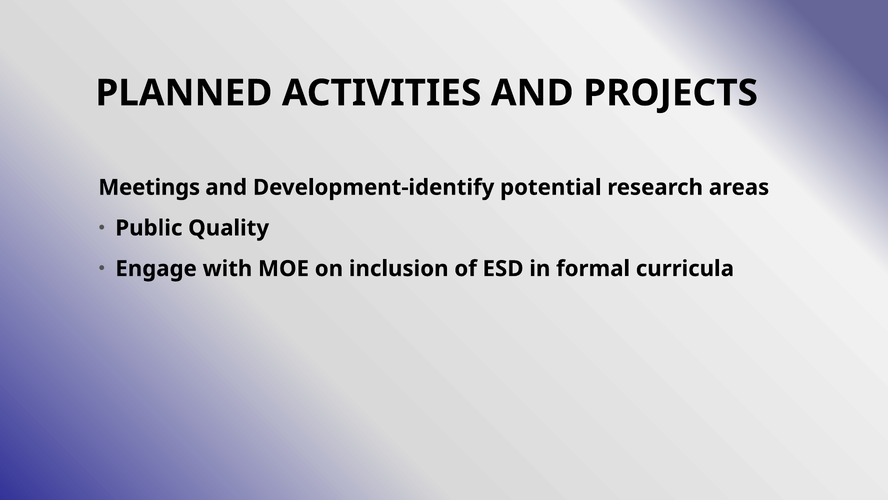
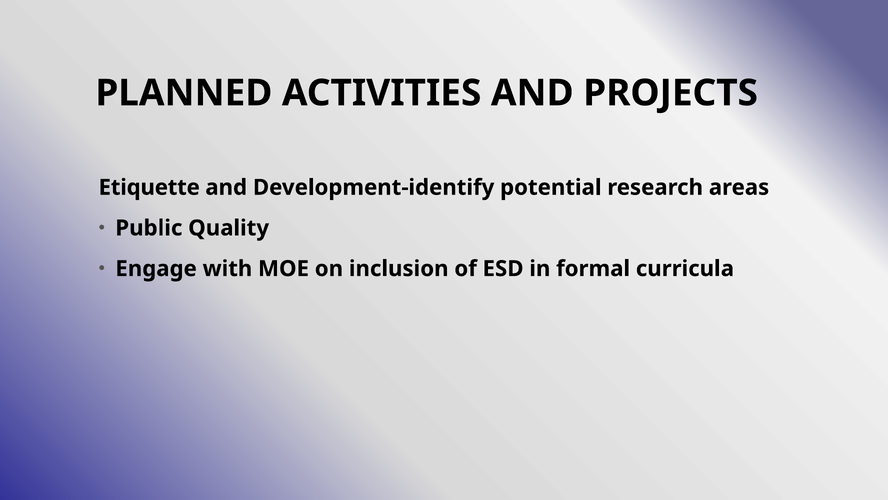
Meetings: Meetings -> Etiquette (149, 187)
